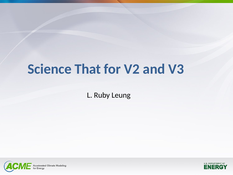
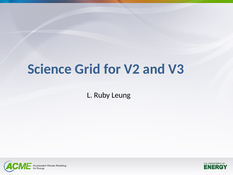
That: That -> Grid (88, 69)
